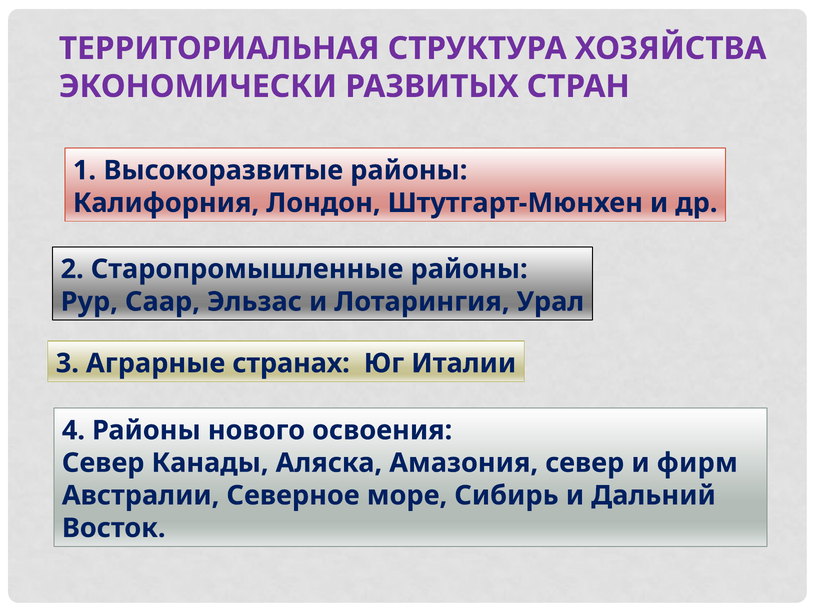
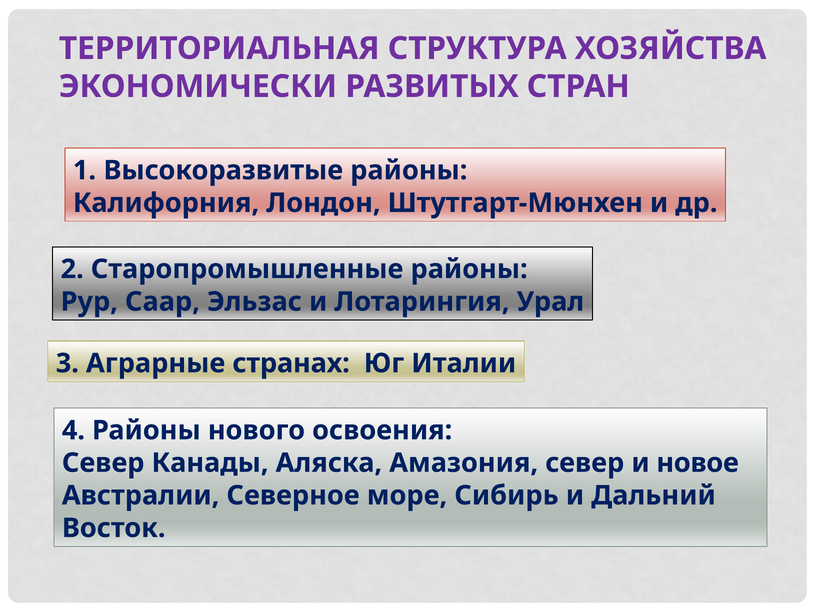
фирм: фирм -> новое (698, 463)
